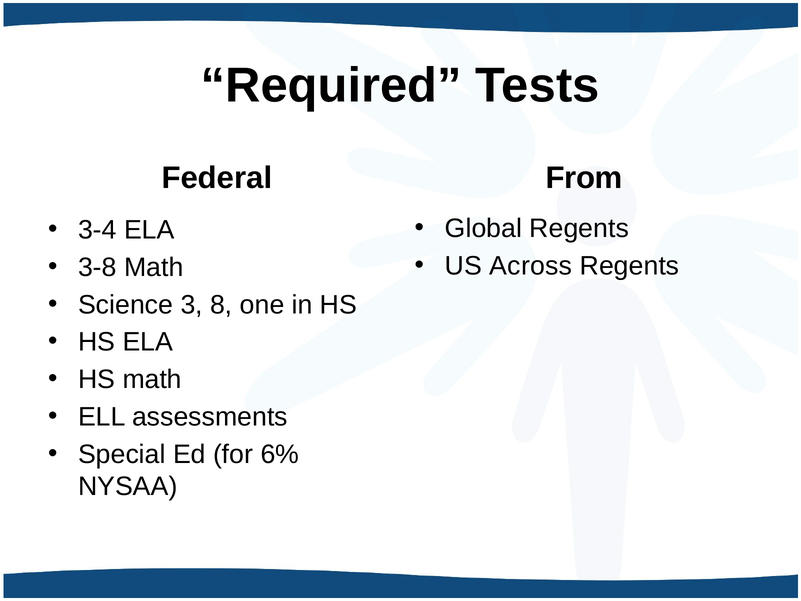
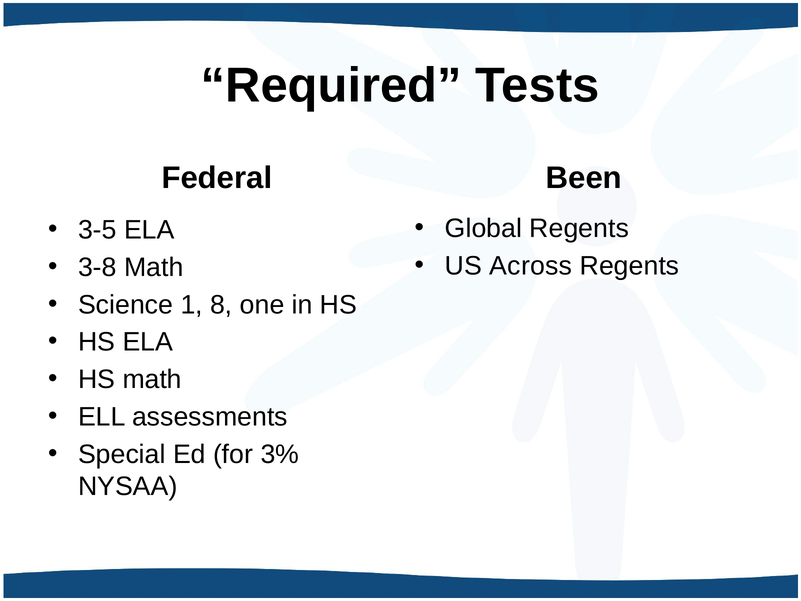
From: From -> Been (584, 178)
3-4: 3-4 -> 3-5 (97, 230)
3: 3 -> 1 (192, 305)
6%: 6% -> 3% (280, 454)
